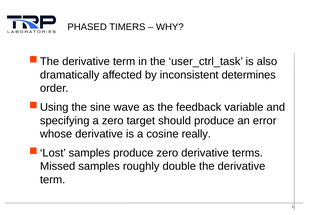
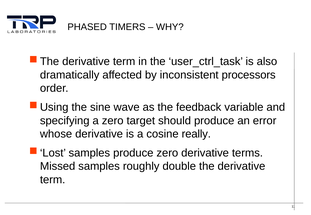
determines: determines -> processors (249, 75)
